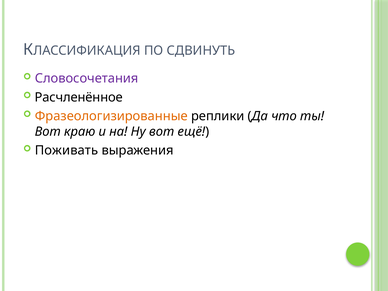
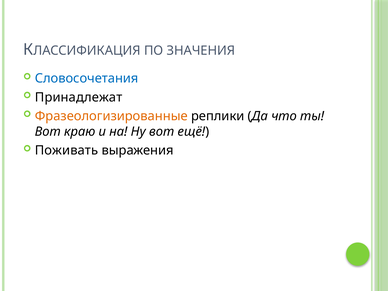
СДВИНУТЬ: СДВИНУТЬ -> ЗНАЧЕНИЯ (201, 51)
Словосочетания colour: purple -> blue (87, 78)
Расчленённое: Расчленённое -> Принадлежат (79, 97)
